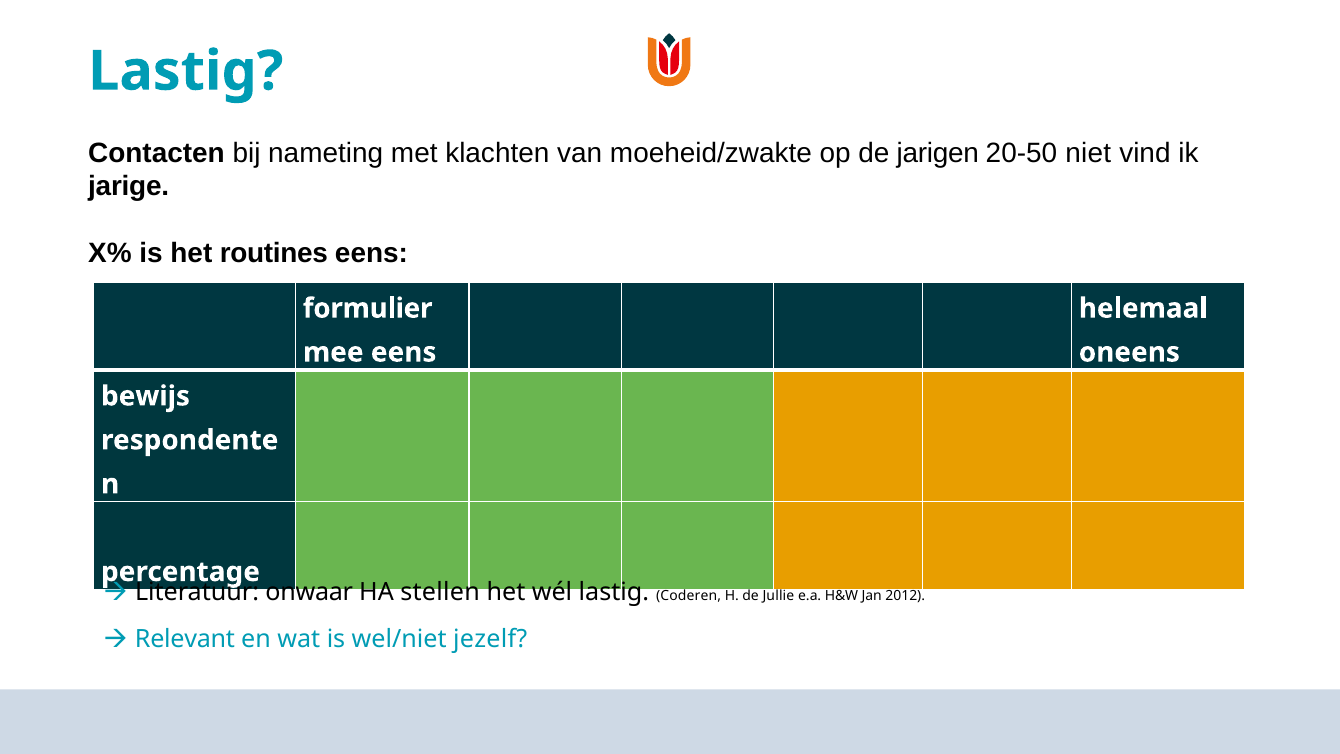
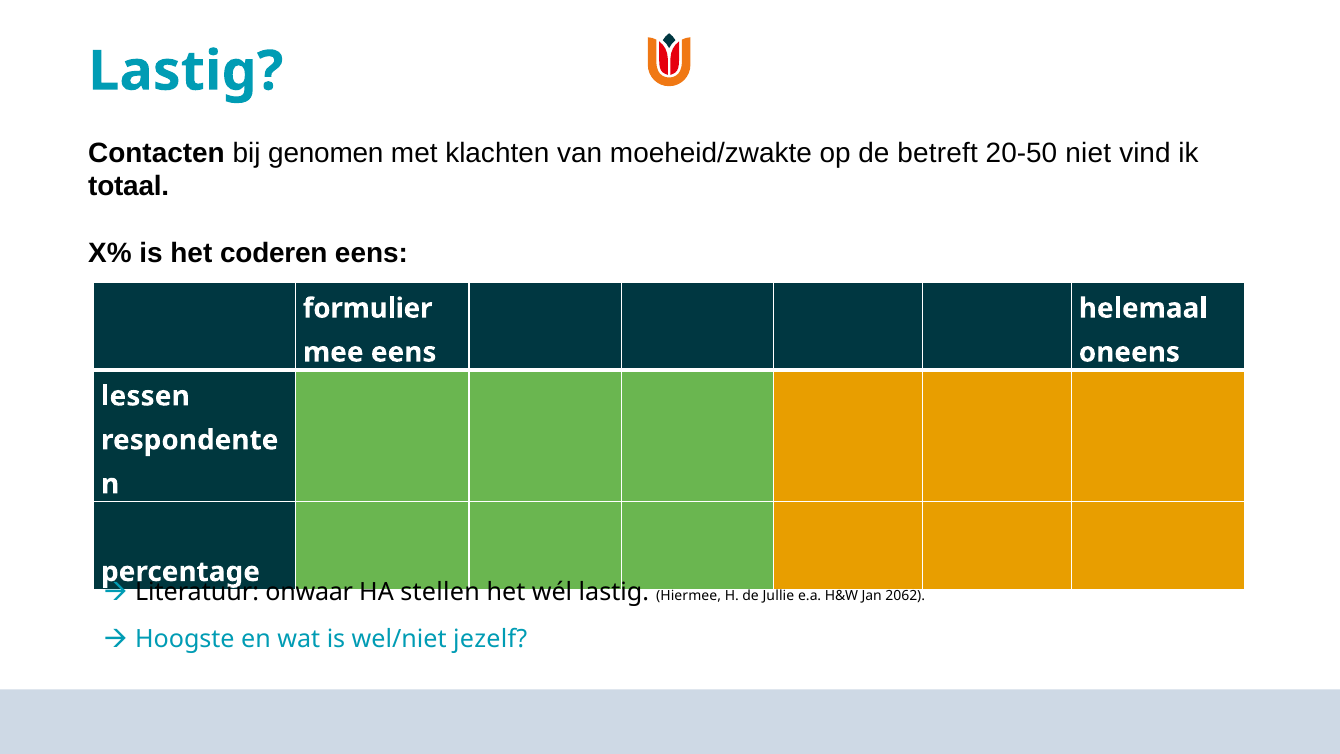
nameting: nameting -> genomen (326, 153)
jarigen: jarigen -> betreft (938, 153)
jarige: jarige -> totaal (129, 187)
routines: routines -> coderen (274, 254)
bewijs: bewijs -> lessen (145, 396)
Coderen: Coderen -> Hiermee (689, 596)
2012: 2012 -> 2062 (905, 596)
Relevant: Relevant -> Hoogste (185, 639)
